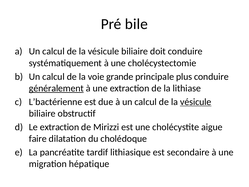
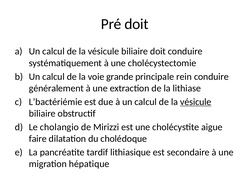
Pré bile: bile -> doit (137, 24)
plus: plus -> rein (184, 77)
généralement underline: present -> none (56, 88)
L’bactérienne: L’bactérienne -> L’bactériémie (56, 102)
Le extraction: extraction -> cholangio (59, 127)
